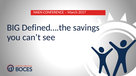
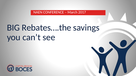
Defined….the: Defined….the -> Rebates….the (46, 28)
